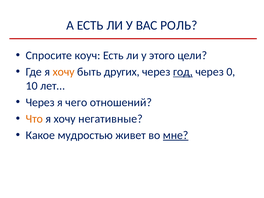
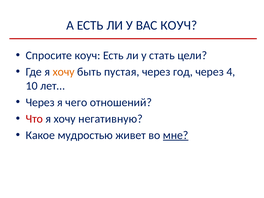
ВАС РОЛЬ: РОЛЬ -> КОУЧ (179, 25)
этого: этого -> стать (162, 55)
других: других -> пустая (122, 72)
год underline: present -> none (183, 72)
0: 0 -> 4 (231, 72)
Что colour: orange -> red (34, 119)
негативные: негативные -> негативную (110, 119)
